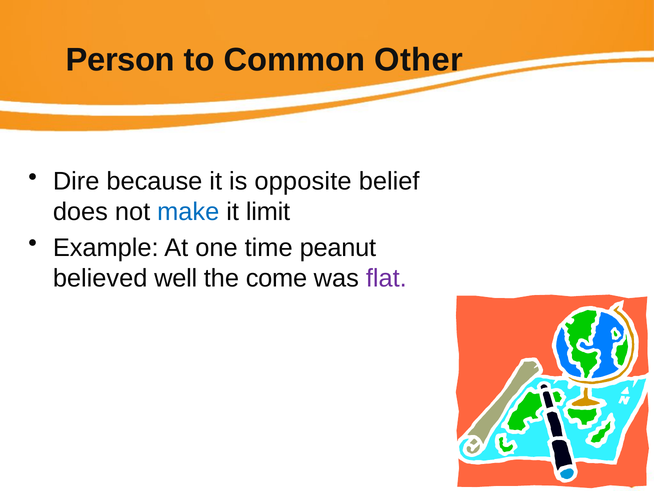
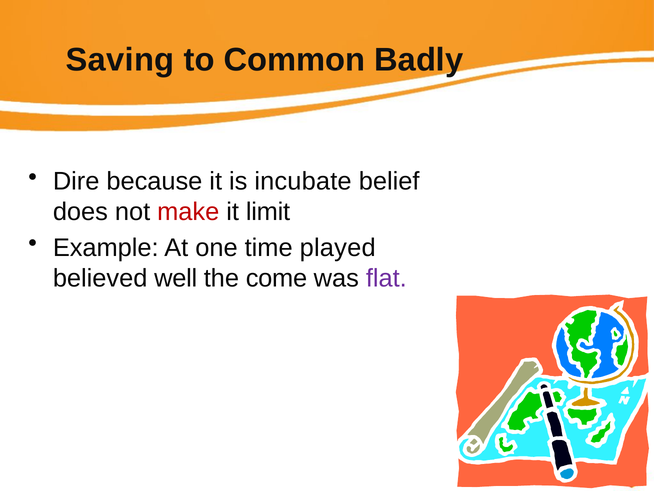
Person: Person -> Saving (120, 60)
Other: Other -> Badly (419, 60)
opposite: opposite -> incubate (303, 181)
make colour: blue -> red (188, 212)
peanut: peanut -> played (338, 247)
